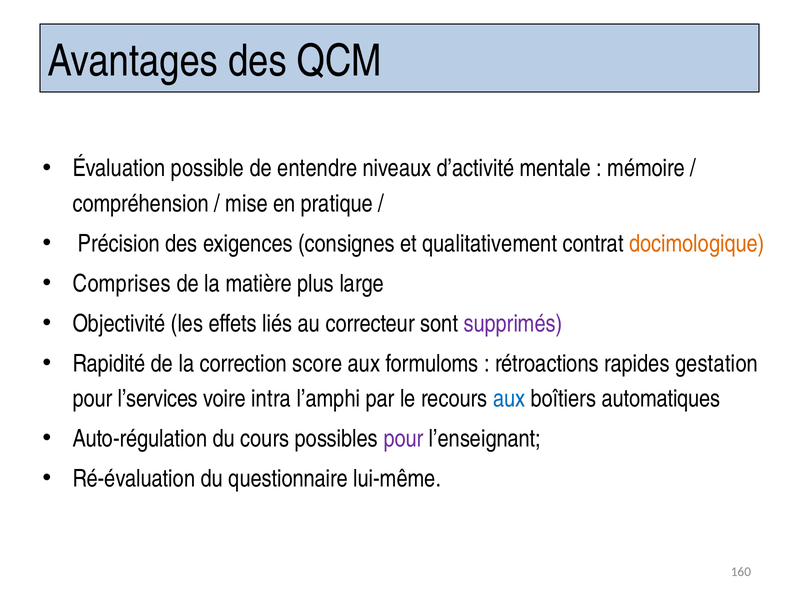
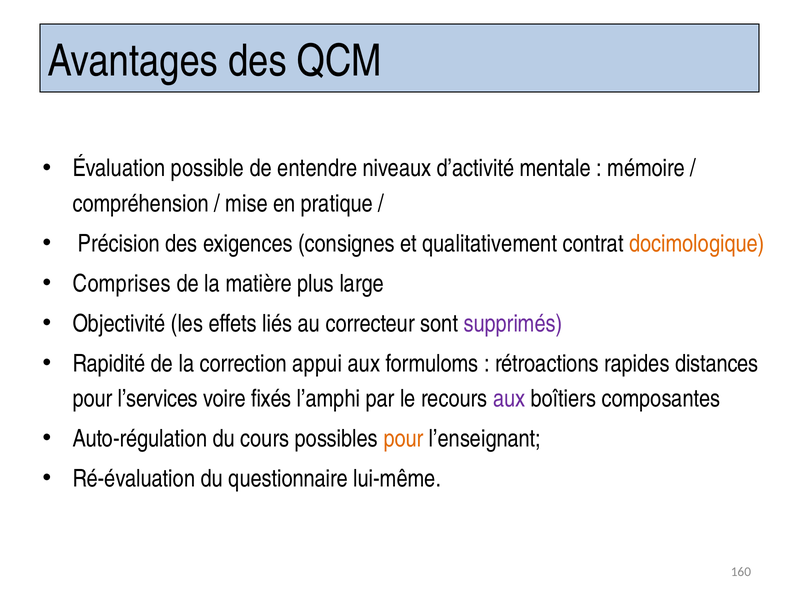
score: score -> appui (317, 364)
gestation: gestation -> distances (717, 364)
intra: intra -> fixés (271, 399)
aux colour: blue -> purple (509, 399)
automatiques: automatiques -> composantes (661, 399)
pour colour: purple -> orange (403, 439)
